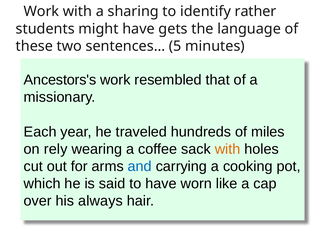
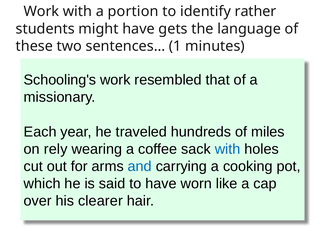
sharing: sharing -> portion (133, 11)
5: 5 -> 1 (175, 46)
Ancestors's: Ancestors's -> Schooling's (60, 80)
with colour: orange -> blue (228, 149)
always: always -> clearer (100, 201)
